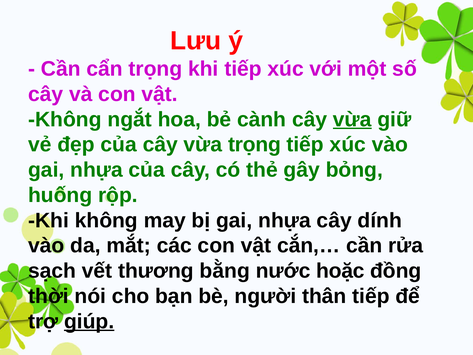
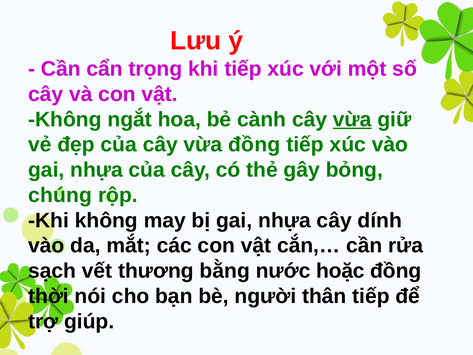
vừa trọng: trọng -> đồng (254, 145)
huống: huống -> chúng (60, 195)
giúp underline: present -> none (89, 321)
